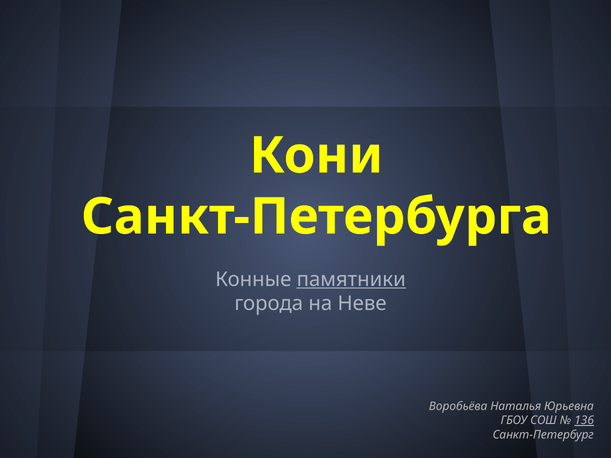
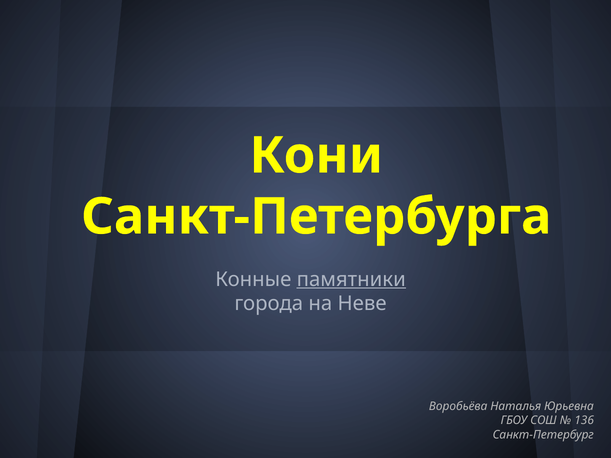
136 underline: present -> none (584, 421)
